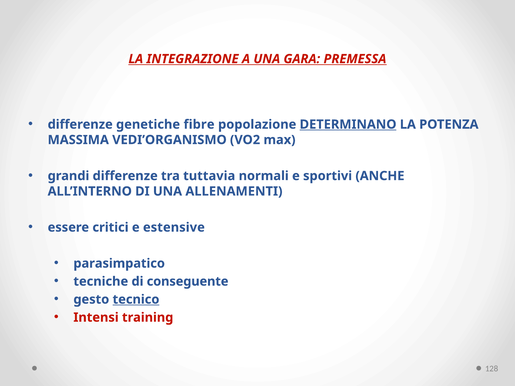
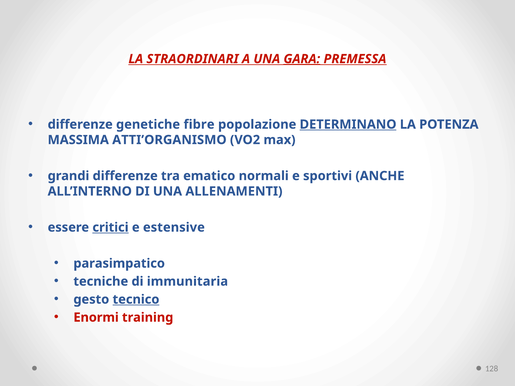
INTEGRAZIONE: INTEGRAZIONE -> STRAORDINARI (193, 59)
GARA underline: none -> present (302, 59)
VEDI’ORGANISMO: VEDI’ORGANISMO -> ATTI’ORGANISMO (169, 140)
tuttavia: tuttavia -> ematico (209, 176)
critici underline: none -> present (110, 228)
conseguente: conseguente -> immunitaria (187, 282)
Intensi: Intensi -> Enormi (96, 318)
